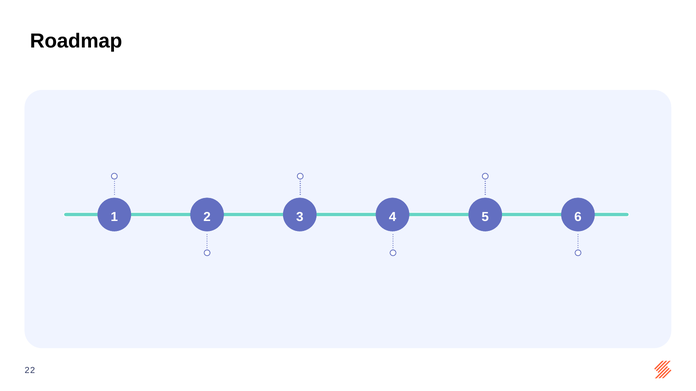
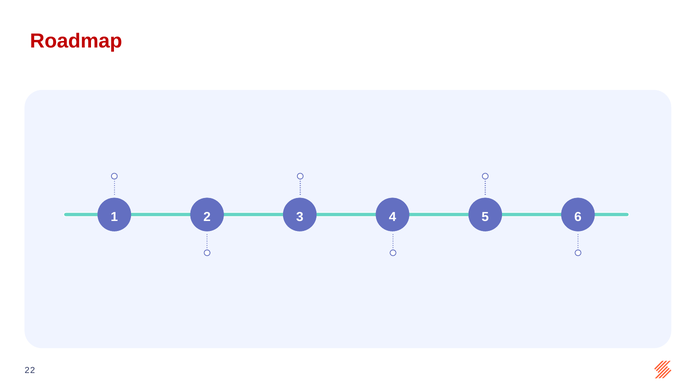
Roadmap colour: black -> red (76, 41)
